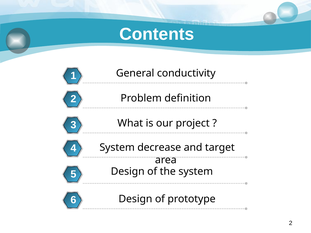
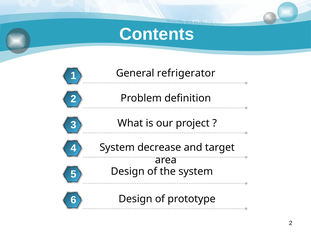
conductivity: conductivity -> refrigerator (186, 73)
